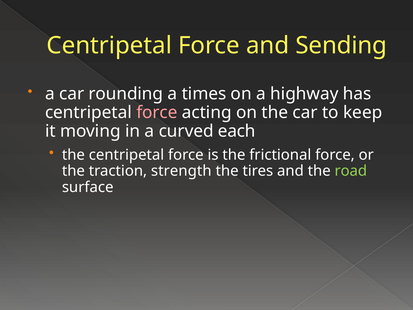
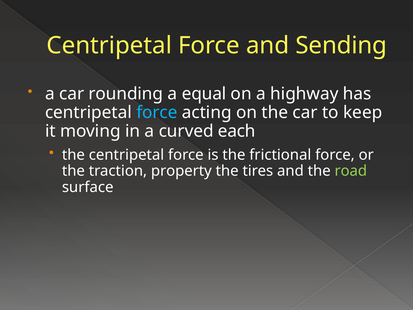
times: times -> equal (204, 94)
force colour: pink -> light blue (157, 112)
strength: strength -> property (181, 171)
